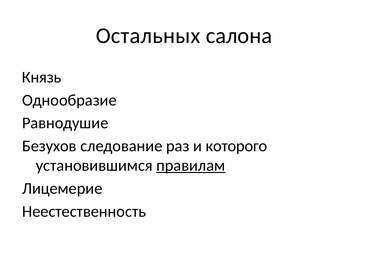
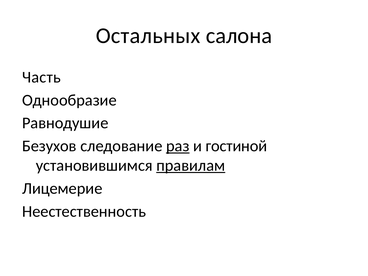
Князь: Князь -> Часть (41, 77)
раз underline: none -> present (178, 146)
которого: которого -> гостиной (236, 146)
